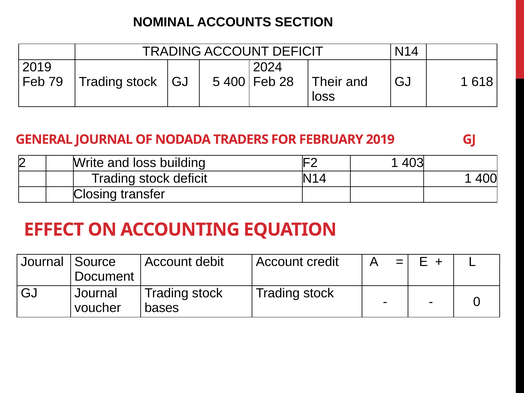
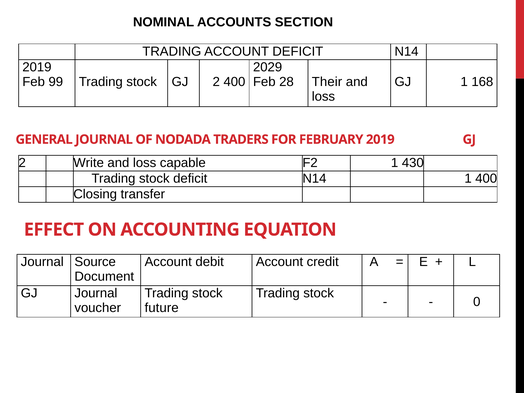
2024: 2024 -> 2029 (268, 67)
79: 79 -> 99 (56, 82)
GJ 5: 5 -> 2 (216, 82)
618: 618 -> 168 (482, 82)
building: building -> capable (183, 163)
403: 403 -> 430 (413, 163)
bases: bases -> future (162, 308)
